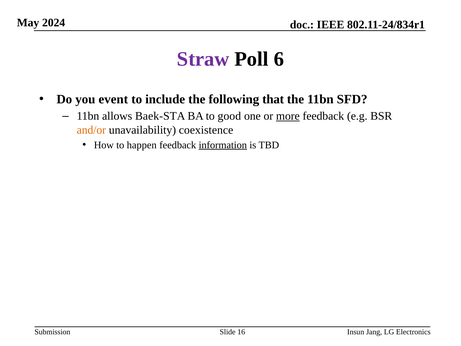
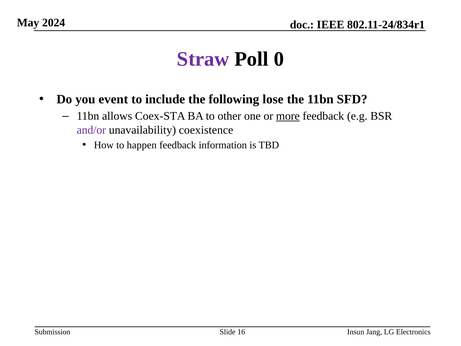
6: 6 -> 0 (279, 59)
that: that -> lose (273, 99)
Baek-STA: Baek-STA -> Coex-STA (160, 116)
good: good -> other (229, 116)
and/or colour: orange -> purple (91, 130)
information underline: present -> none (223, 145)
